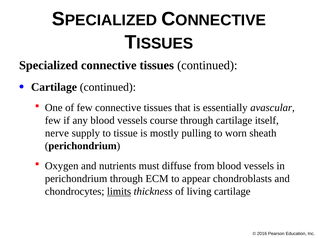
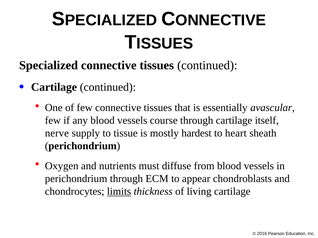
pulling: pulling -> hardest (197, 133)
worn: worn -> heart (236, 133)
